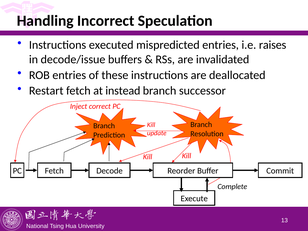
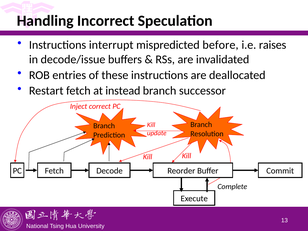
executed: executed -> interrupt (111, 45)
mispredicted entries: entries -> before (220, 45)
